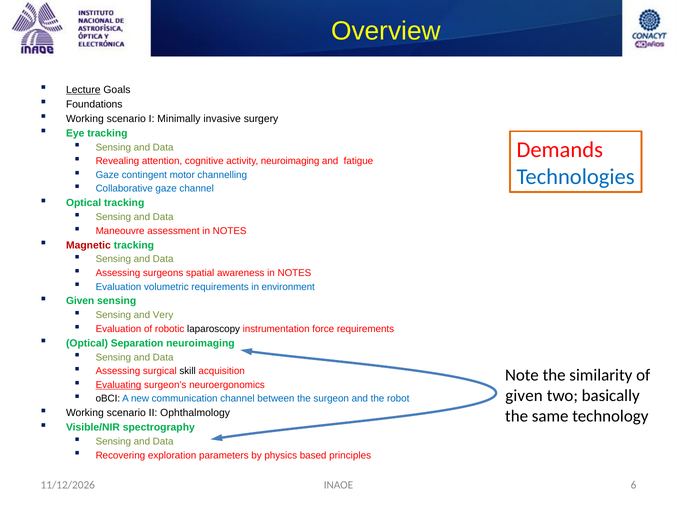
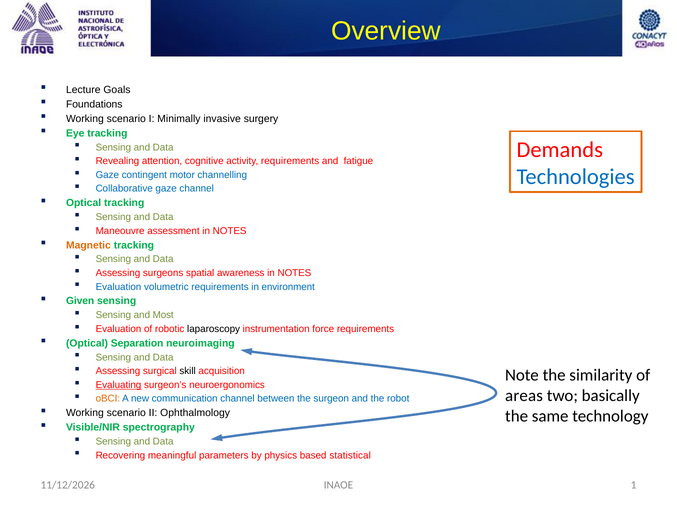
Lecture underline: present -> none (83, 90)
activity neuroimaging: neuroimaging -> requirements (290, 161)
Magnetic colour: red -> orange (88, 245)
Very: Very -> Most (163, 315)
given: given -> areas (524, 395)
oBCI colour: black -> orange (108, 399)
exploration: exploration -> meaningful (172, 455)
principles: principles -> statistical (350, 455)
6: 6 -> 1 (634, 485)
